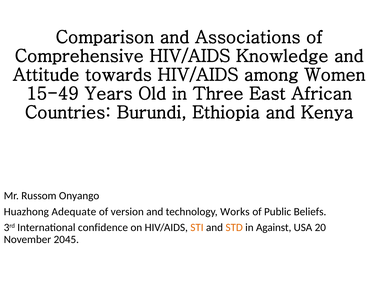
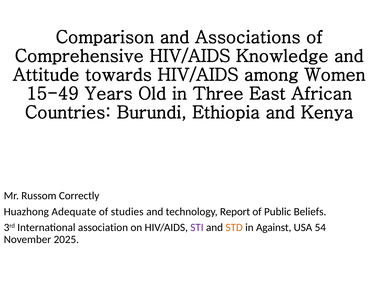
Onyango: Onyango -> Correctly (79, 196)
version: version -> studies (127, 212)
Works: Works -> Report (235, 212)
confidence: confidence -> association (103, 228)
STI colour: orange -> purple (197, 228)
20: 20 -> 54 (320, 228)
2045: 2045 -> 2025 (66, 240)
